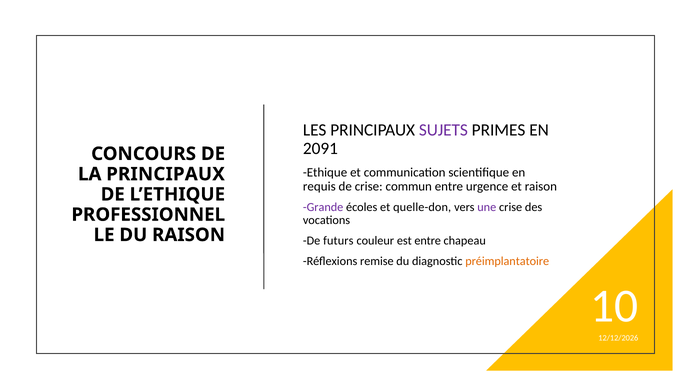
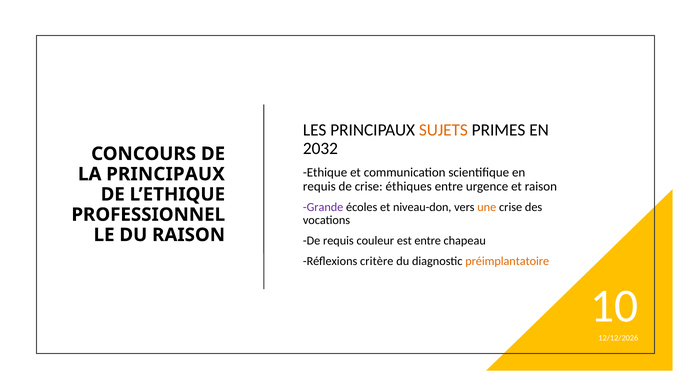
SUJETS colour: purple -> orange (443, 130)
2091: 2091 -> 2032 (320, 149)
commun: commun -> éthiques (409, 186)
quelle-don: quelle-don -> niveau-don (422, 207)
une colour: purple -> orange (487, 207)
De futurs: futurs -> requis (338, 241)
remise: remise -> critère (377, 261)
